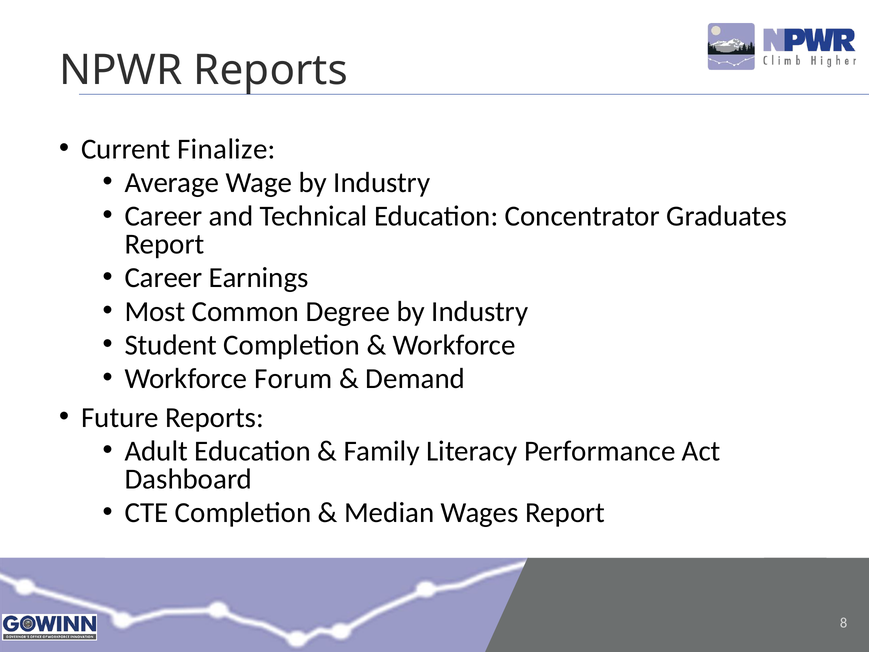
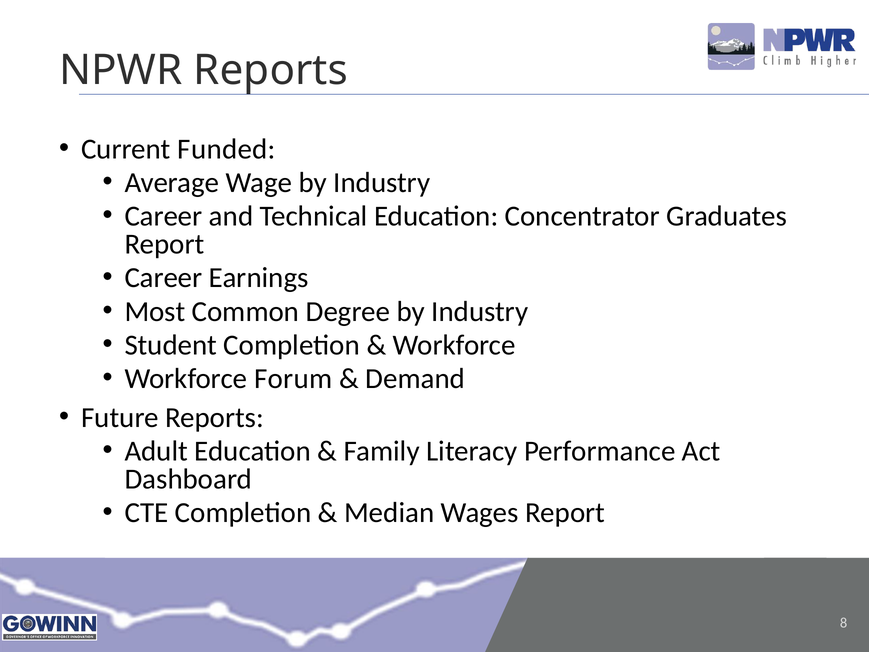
Finalize: Finalize -> Funded (226, 149)
